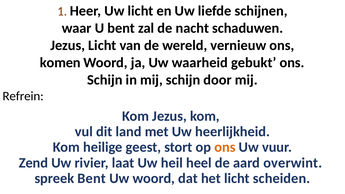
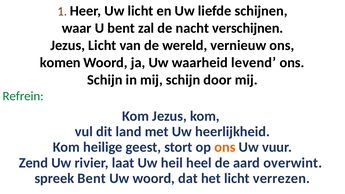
schaduwen: schaduwen -> verschijnen (248, 28)
gebukt: gebukt -> levend (254, 63)
Refrein colour: black -> green (23, 96)
scheiden: scheiden -> verrezen (281, 178)
